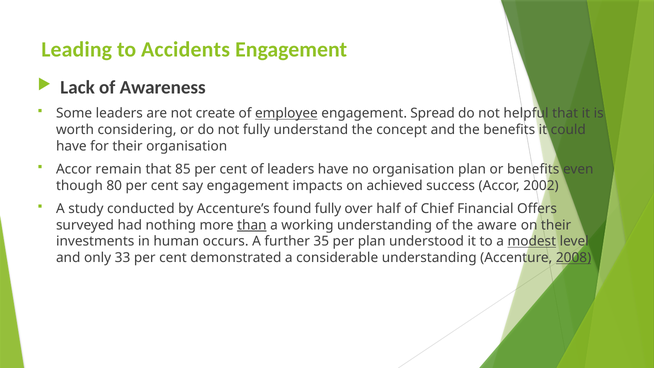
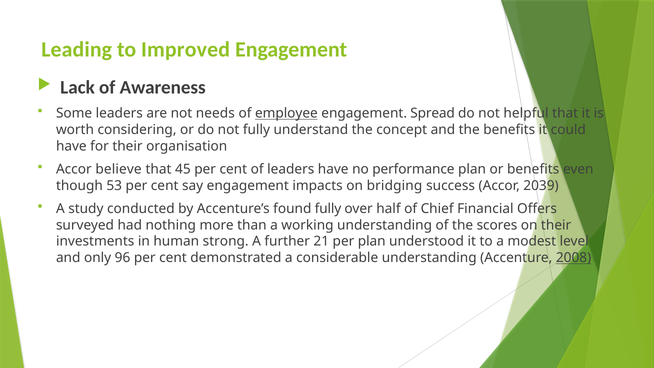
Accidents: Accidents -> Improved (186, 50)
create: create -> needs (215, 113)
remain: remain -> believe (119, 169)
85: 85 -> 45 (183, 169)
no organisation: organisation -> performance (413, 169)
80: 80 -> 53 (114, 186)
achieved: achieved -> bridging (394, 186)
2002: 2002 -> 2039 (541, 186)
than underline: present -> none (252, 225)
aware: aware -> scores (497, 225)
occurs: occurs -> strong (226, 241)
35: 35 -> 21 (321, 241)
modest underline: present -> none (532, 241)
33: 33 -> 96 (123, 258)
